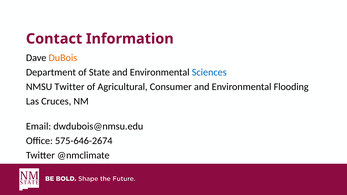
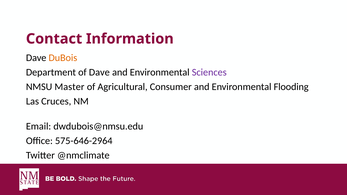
of State: State -> Dave (99, 72)
Sciences colour: blue -> purple (209, 72)
NMSU Twitter: Twitter -> Master (69, 87)
575-646-2674: 575-646-2674 -> 575-646-2964 (84, 141)
